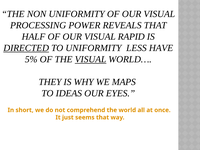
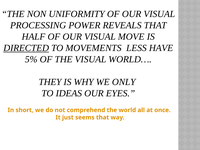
RAPID: RAPID -> MOVE (131, 37)
TO UNIFORMITY: UNIFORMITY -> MOVEMENTS (94, 48)
VISUAL underline: present -> none (91, 59)
MAPS: MAPS -> ONLY (124, 82)
